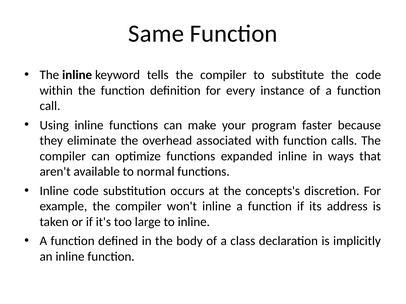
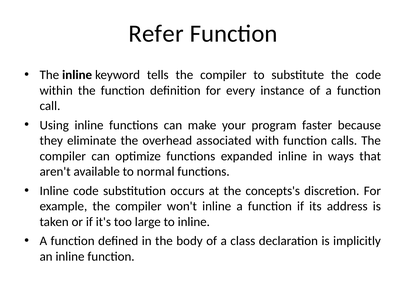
Same: Same -> Refer (156, 34)
